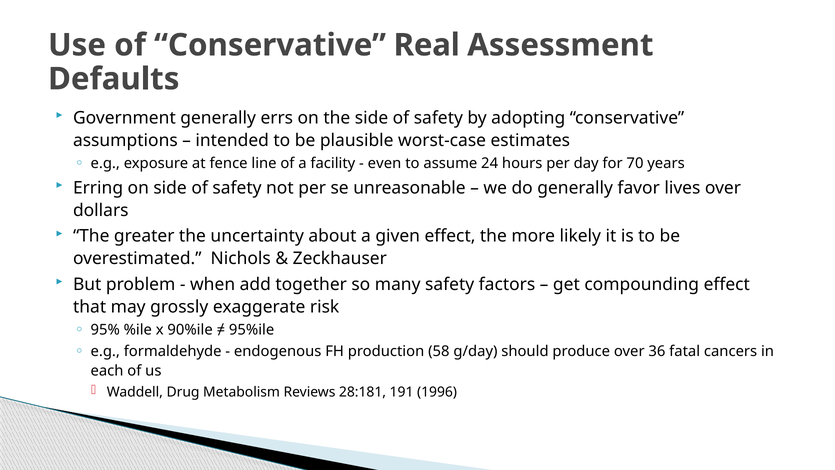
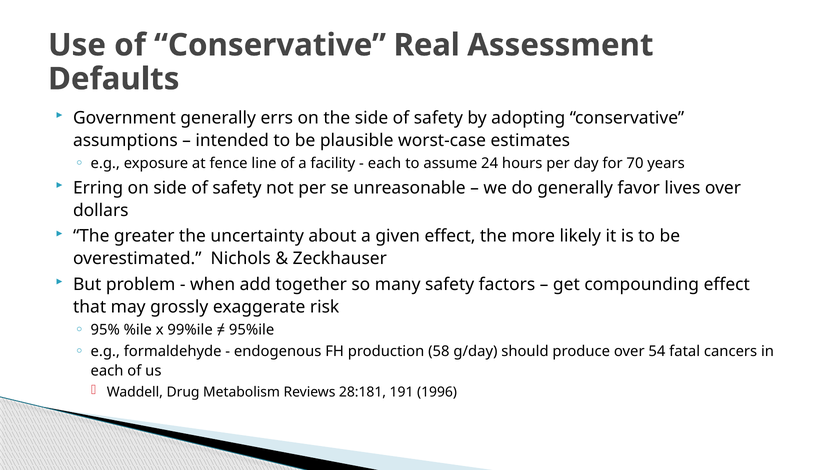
even: even -> each (385, 163)
90%ile: 90%ile -> 99%ile (190, 330)
36: 36 -> 54 (657, 351)
